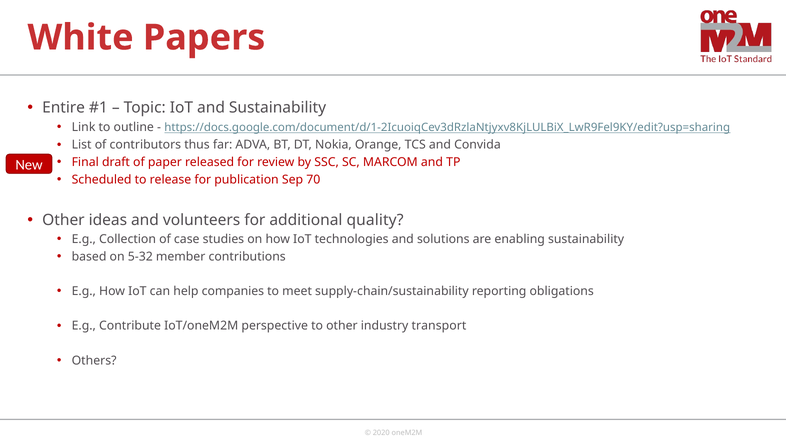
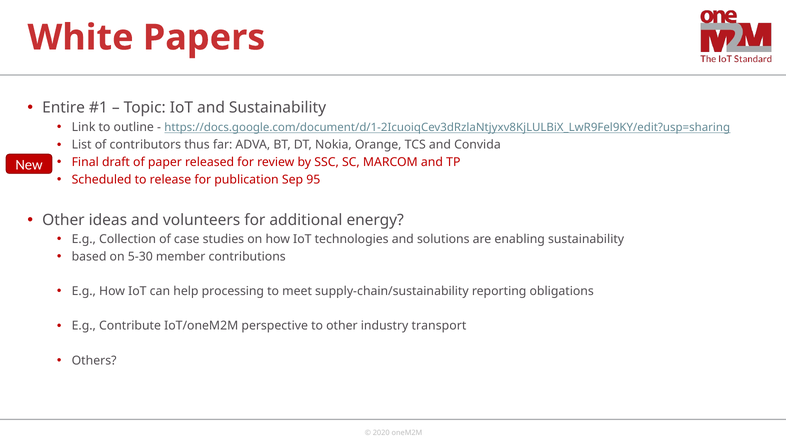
70: 70 -> 95 (313, 180)
quality: quality -> energy (375, 220)
5-32: 5-32 -> 5-30 (140, 257)
companies: companies -> processing (233, 291)
